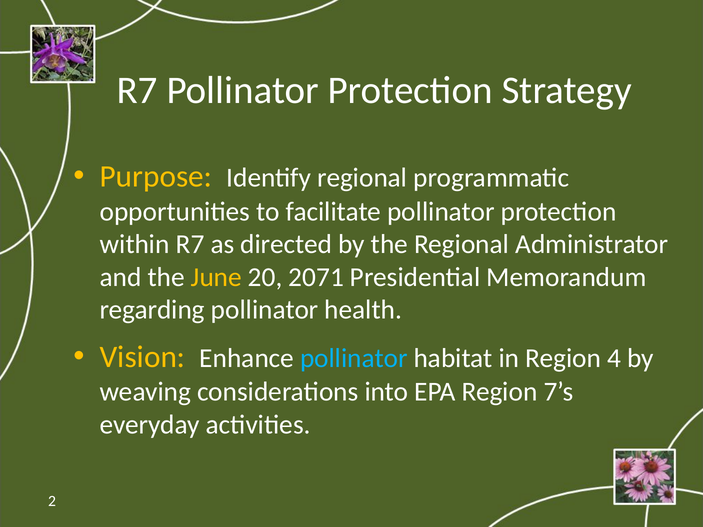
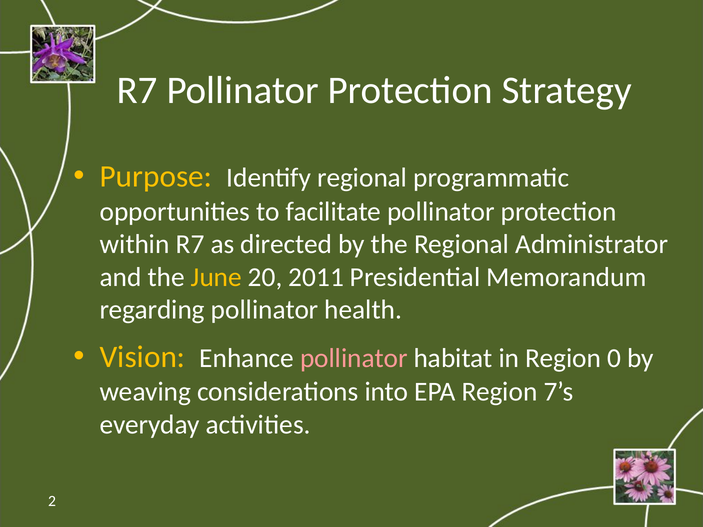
2071: 2071 -> 2011 (316, 277)
pollinator colour: light blue -> pink (354, 359)
4: 4 -> 0 (614, 359)
